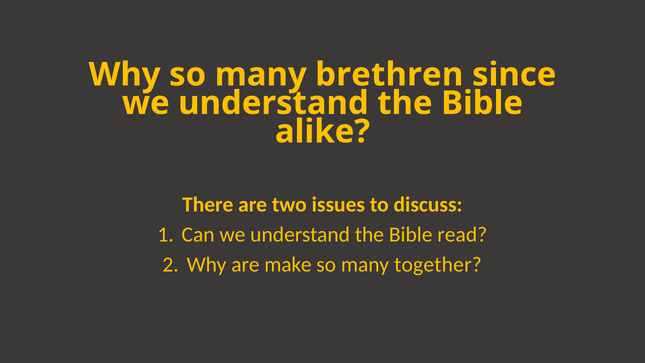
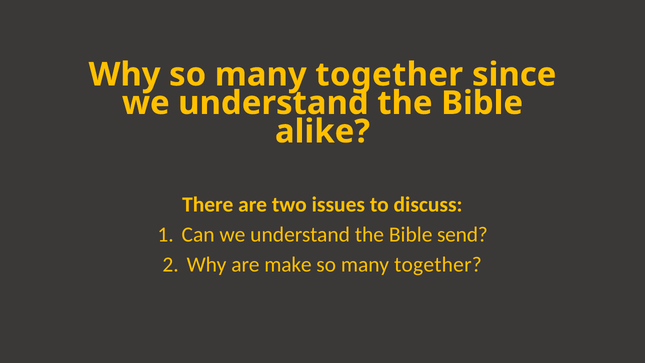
Why so many brethren: brethren -> together (389, 75)
read: read -> send (462, 234)
